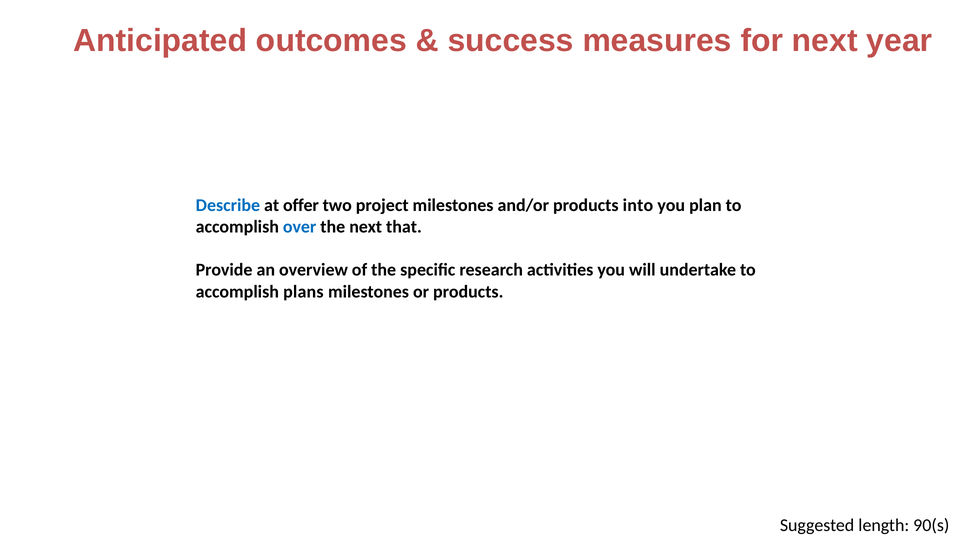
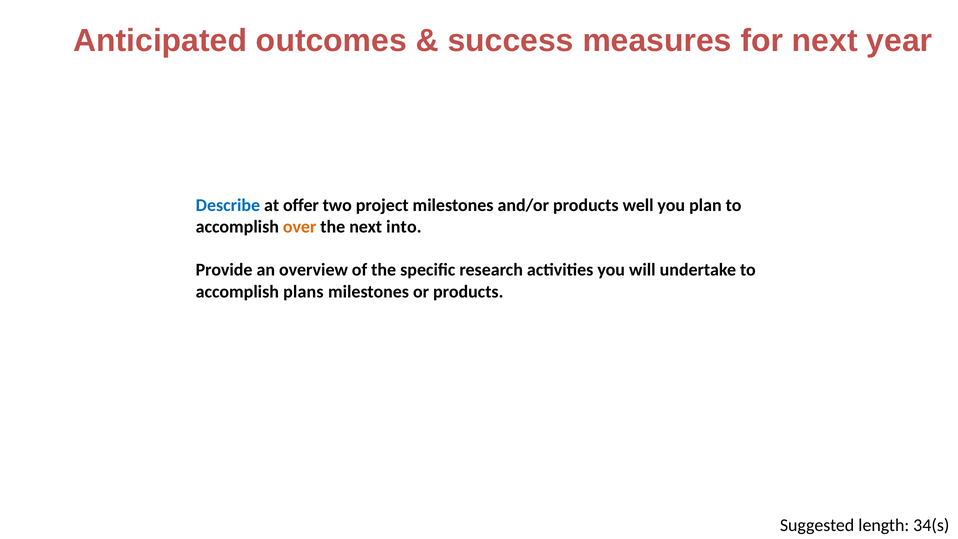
into: into -> well (638, 205)
over colour: blue -> orange (300, 227)
that: that -> into (404, 227)
90(s: 90(s -> 34(s (931, 525)
